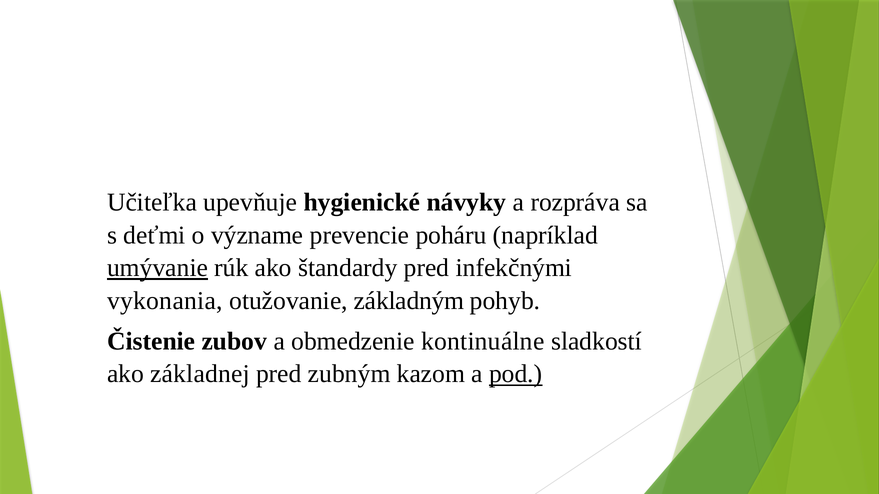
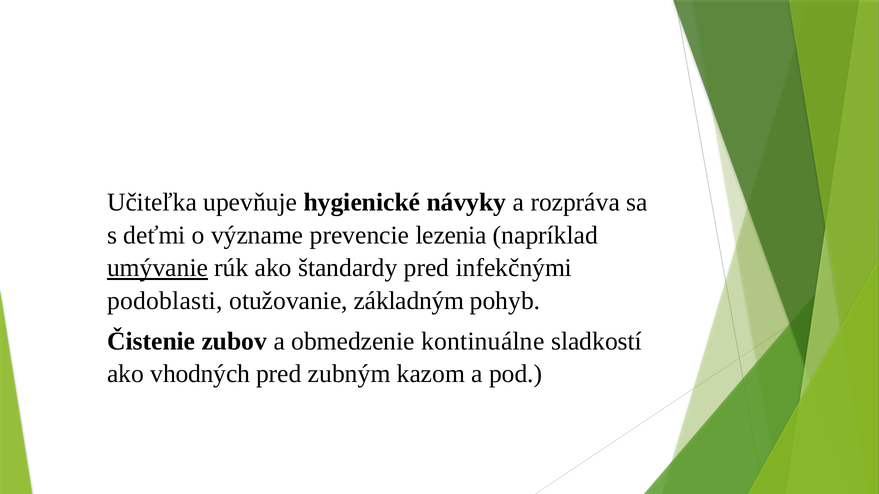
poháru: poháru -> lezenia (451, 235)
vykonania: vykonania -> podoblasti (165, 301)
základnej: základnej -> vhodných (200, 374)
pod underline: present -> none (516, 374)
